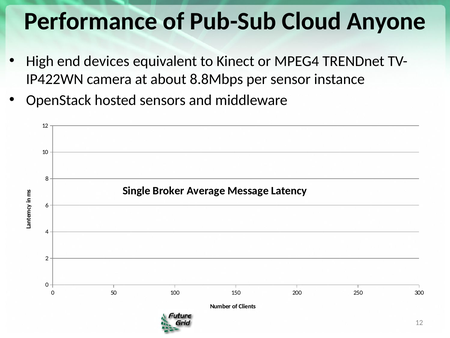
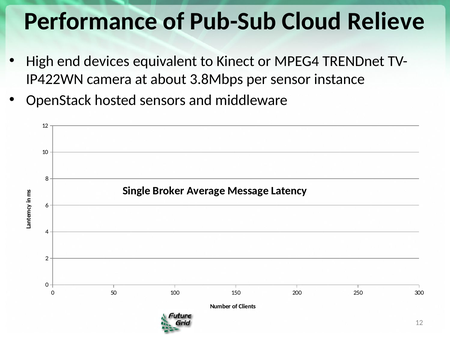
Anyone: Anyone -> Relieve (386, 21)
8.8Mbps: 8.8Mbps -> 3.8Mbps (216, 79)
